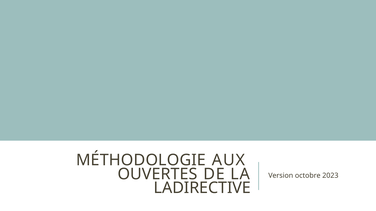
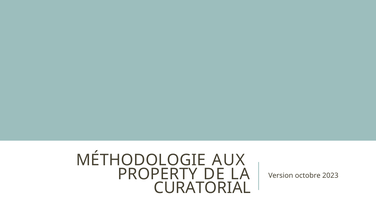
OUVERTES: OUVERTES -> PROPERTY (158, 174)
LADIRECTIVE: LADIRECTIVE -> CURATORIAL (202, 188)
